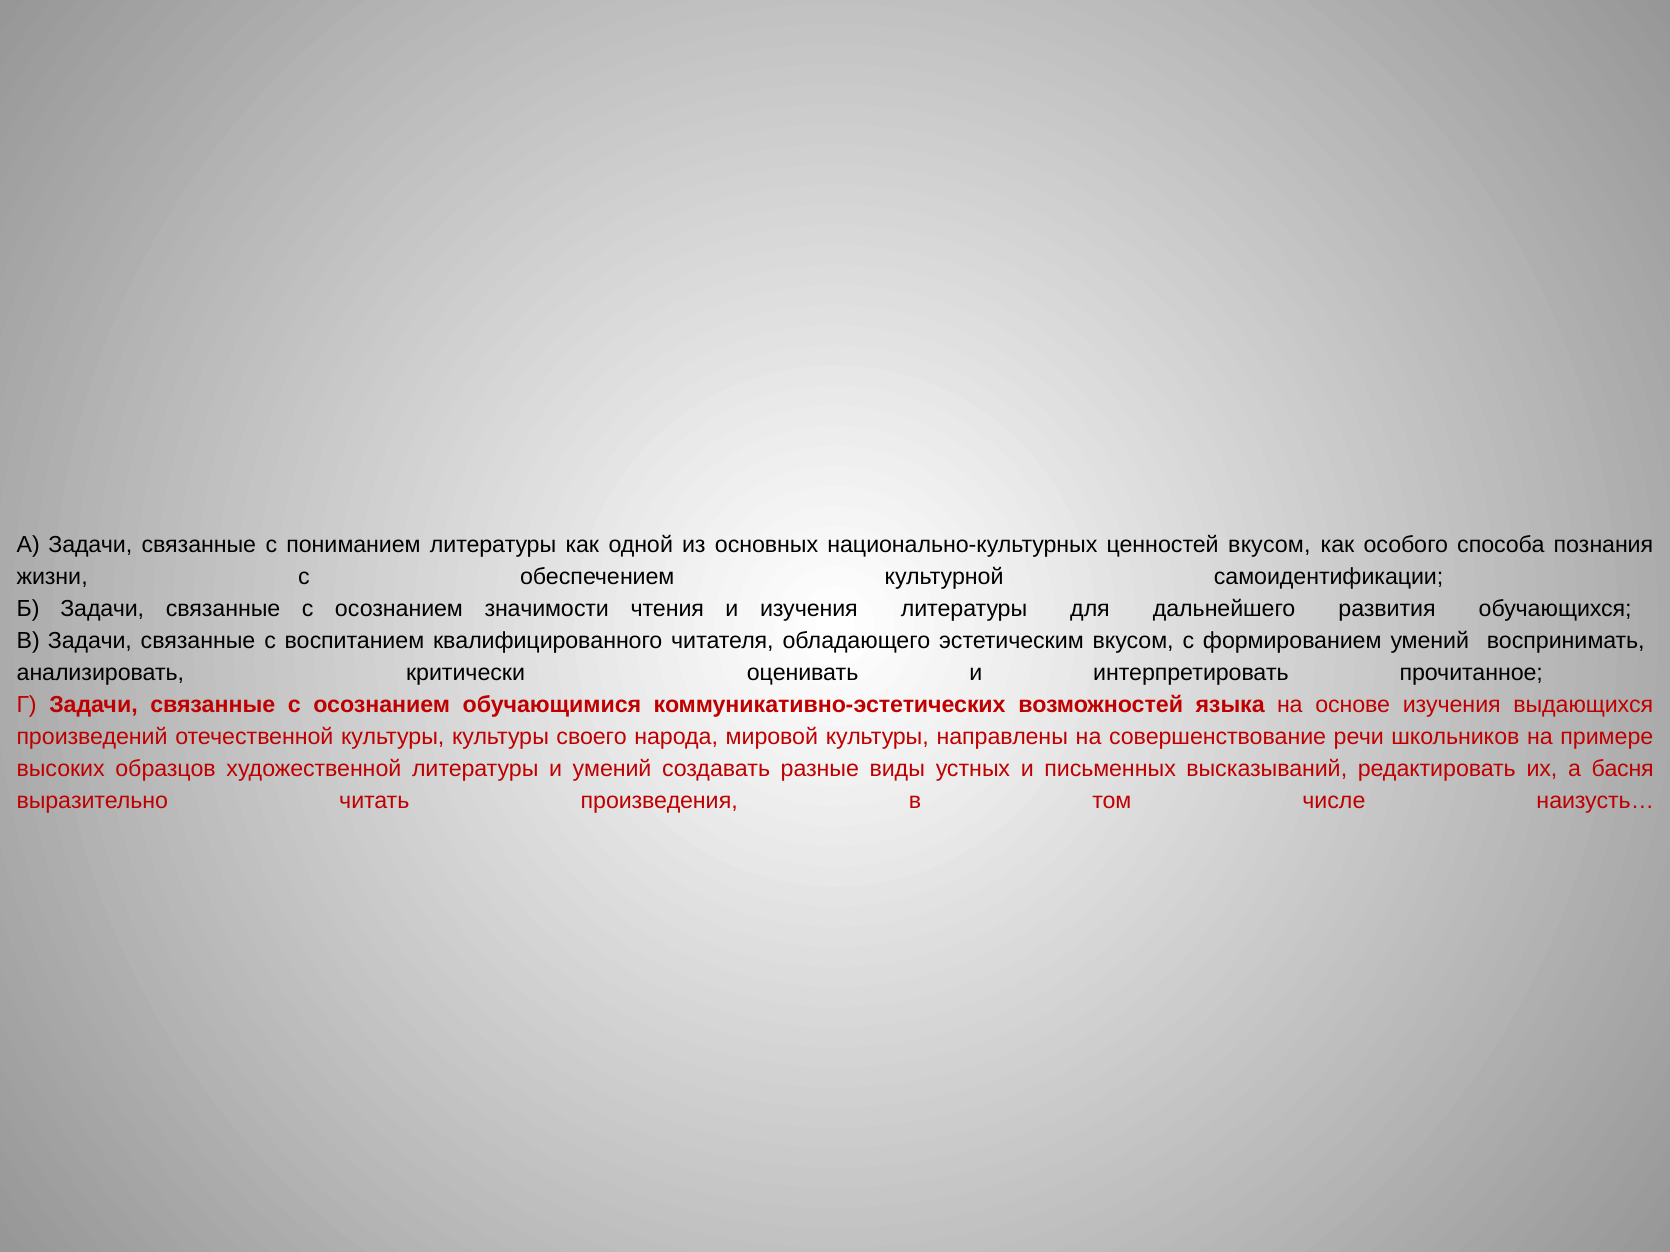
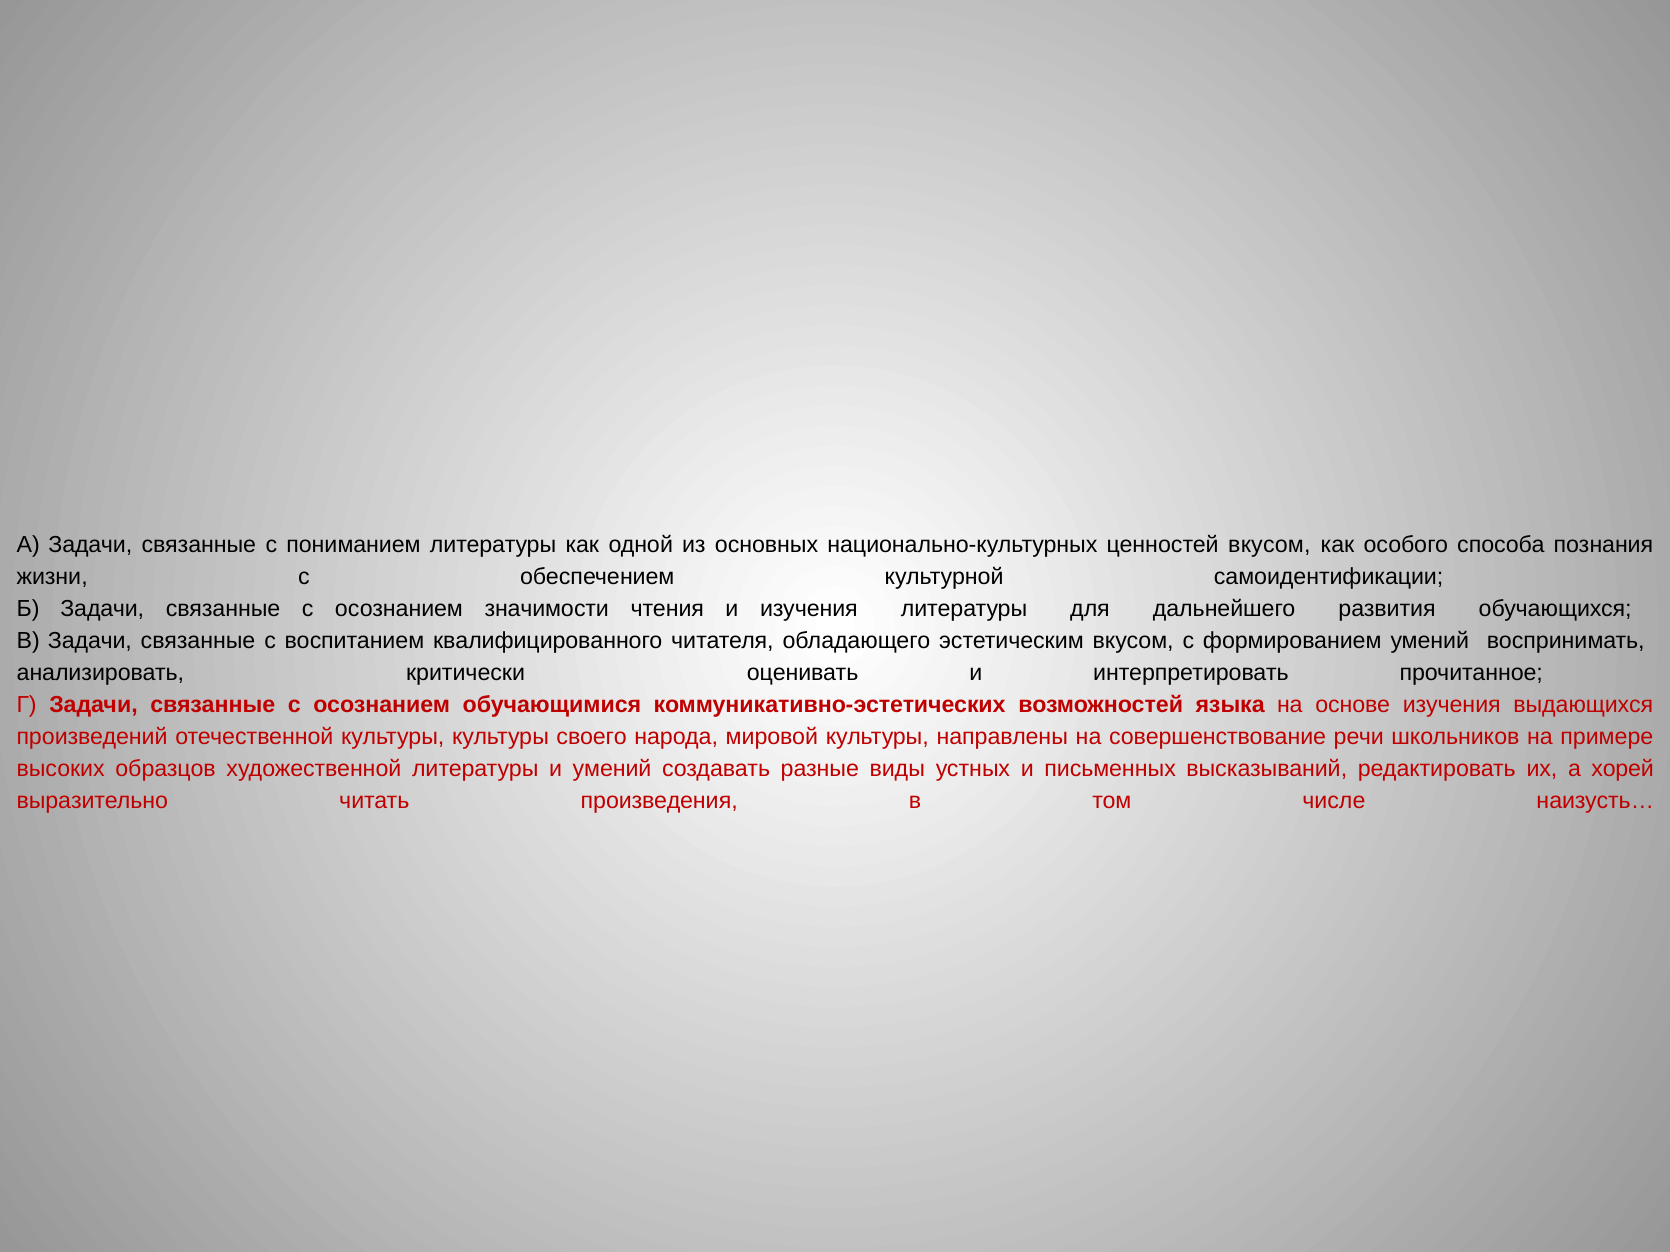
басня: басня -> хорей (1623, 769)
